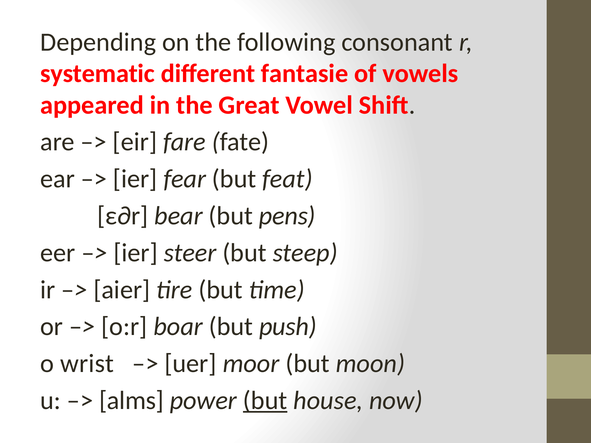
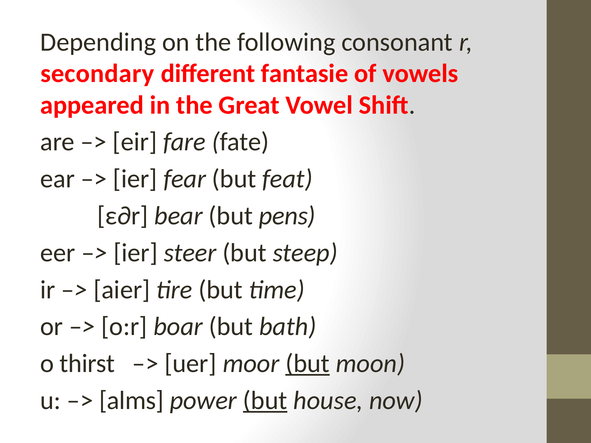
systematic: systematic -> secondary (97, 74)
push: push -> bath (288, 327)
wrist: wrist -> thirst (87, 364)
but underline: none -> present (308, 364)
